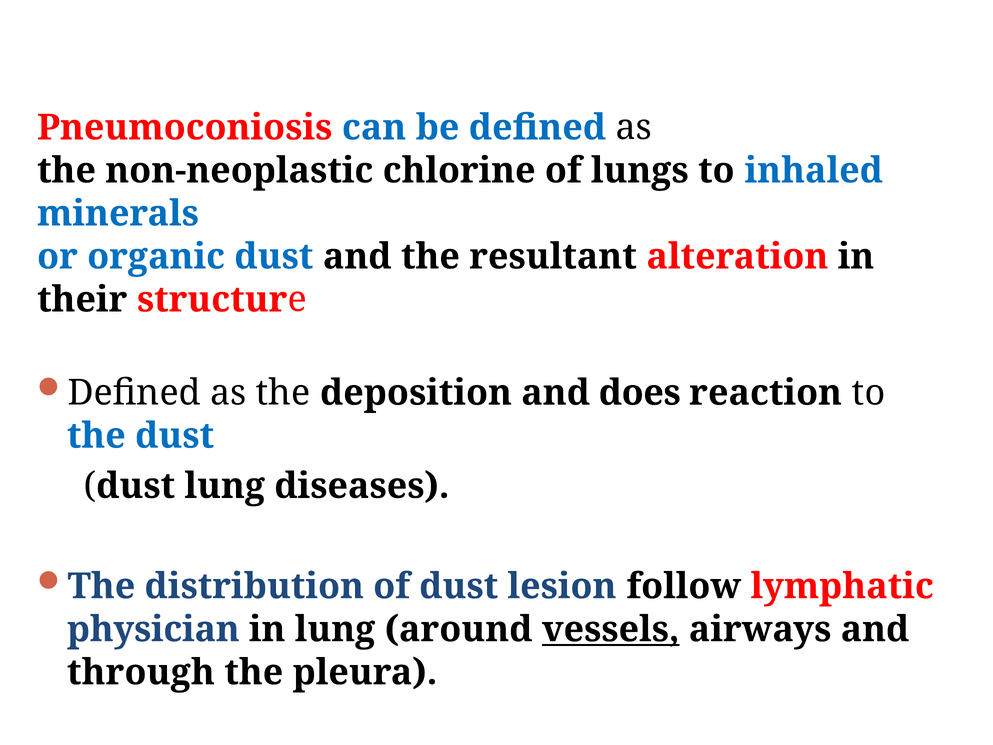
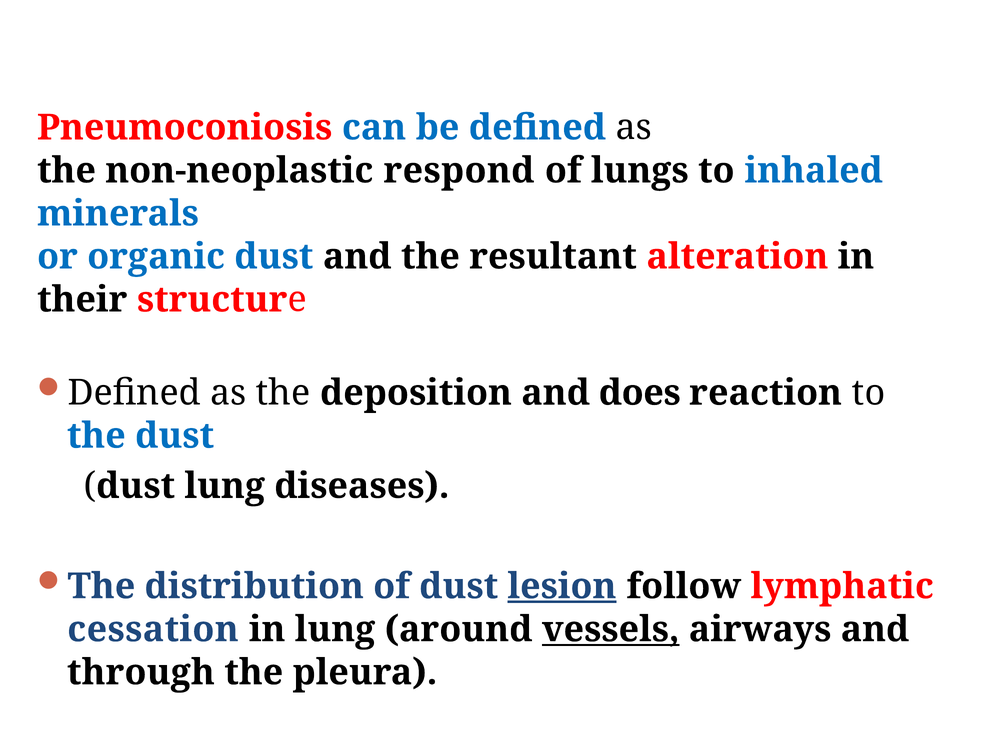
chlorine: chlorine -> respond (459, 171)
lesion underline: none -> present (562, 586)
physician: physician -> cessation (153, 629)
